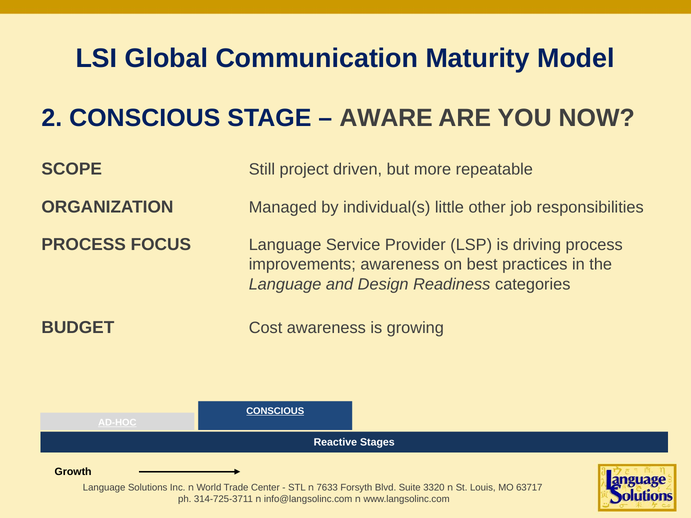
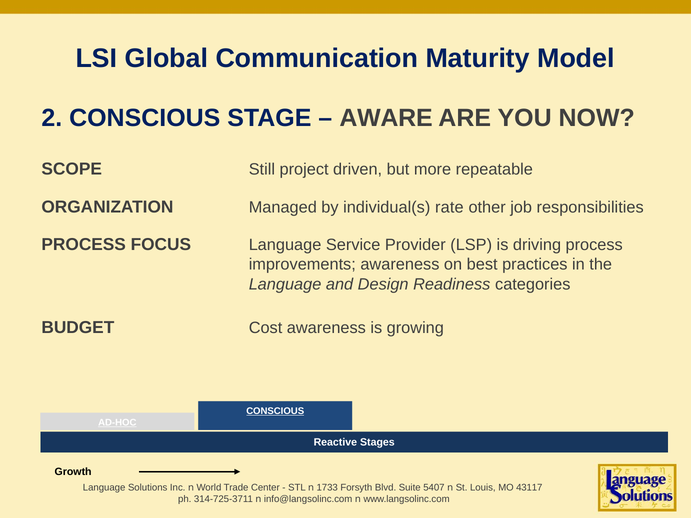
little: little -> rate (449, 207)
7633: 7633 -> 1733 (327, 488)
3320: 3320 -> 5407 (434, 488)
63717: 63717 -> 43117 (529, 488)
